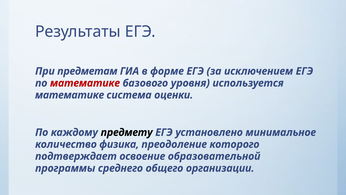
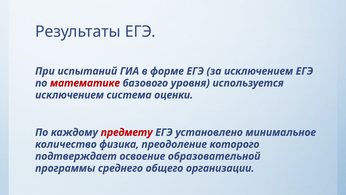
предметам: предметам -> испытаний (87, 71)
математике: математике -> исключением (70, 95)
предмету colour: black -> red (127, 132)
